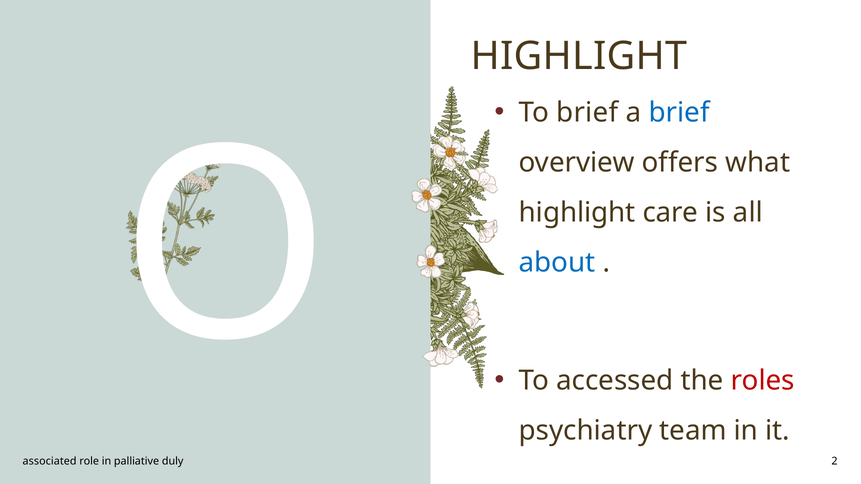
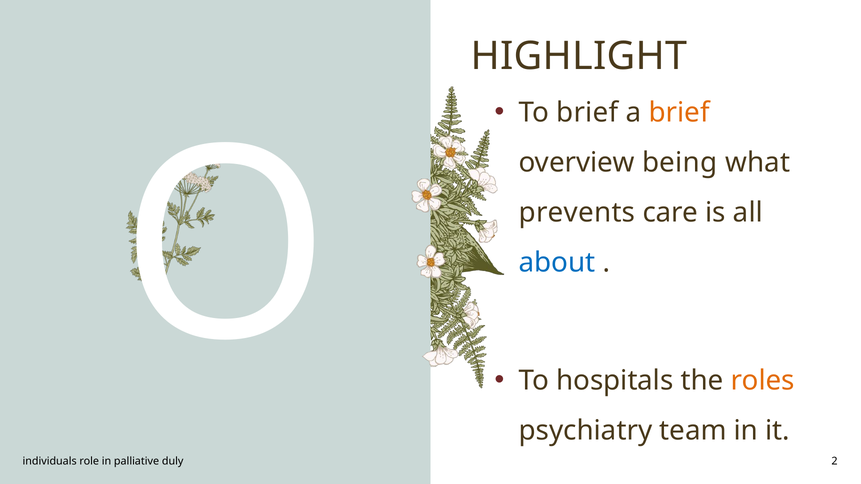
brief colour: blue -> orange (679, 113)
offers: offers -> being (680, 163)
highlight: highlight -> prevents (577, 213)
accessed: accessed -> hospitals (615, 381)
roles colour: red -> orange (763, 381)
associated: associated -> individuals (50, 462)
